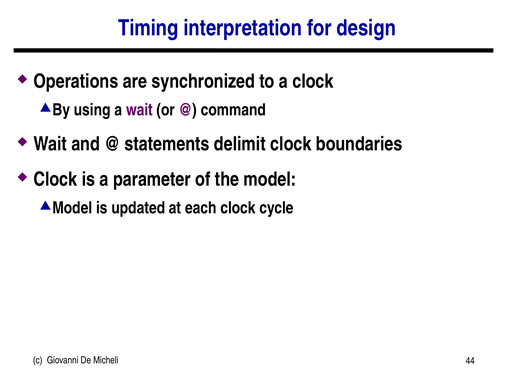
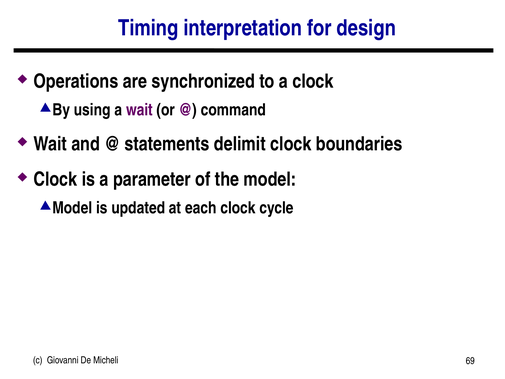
44: 44 -> 69 (470, 361)
